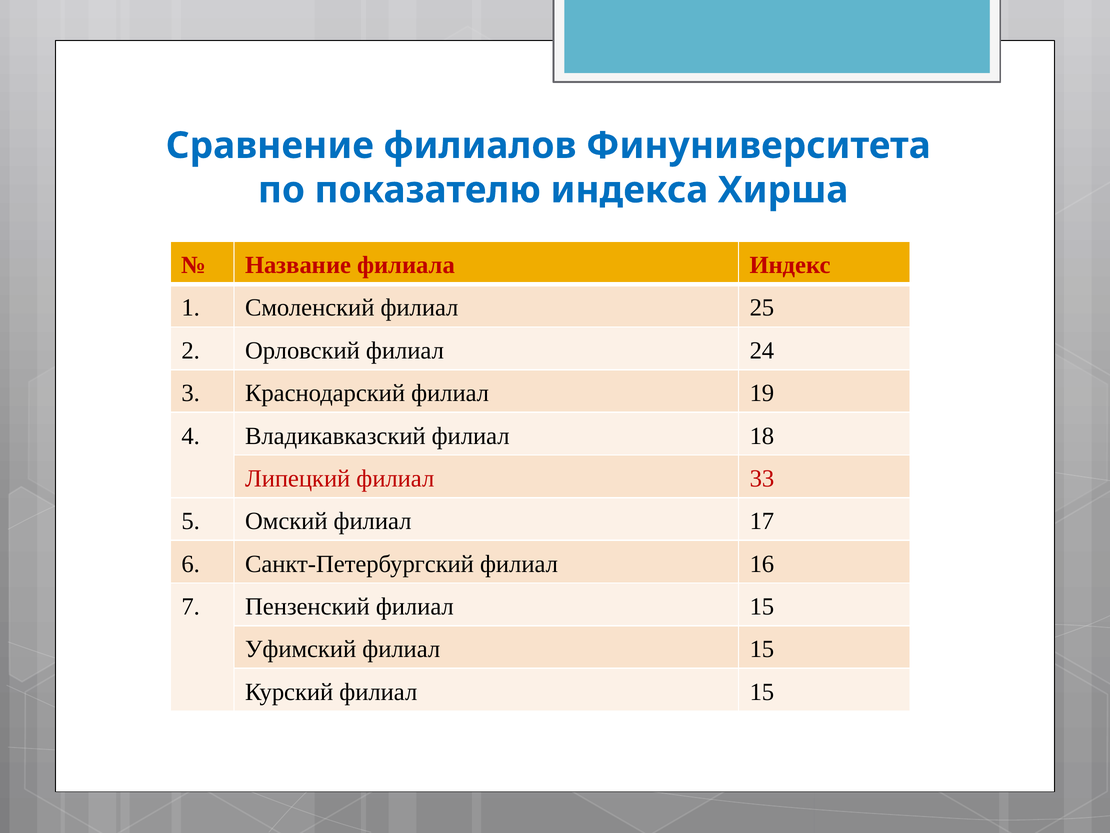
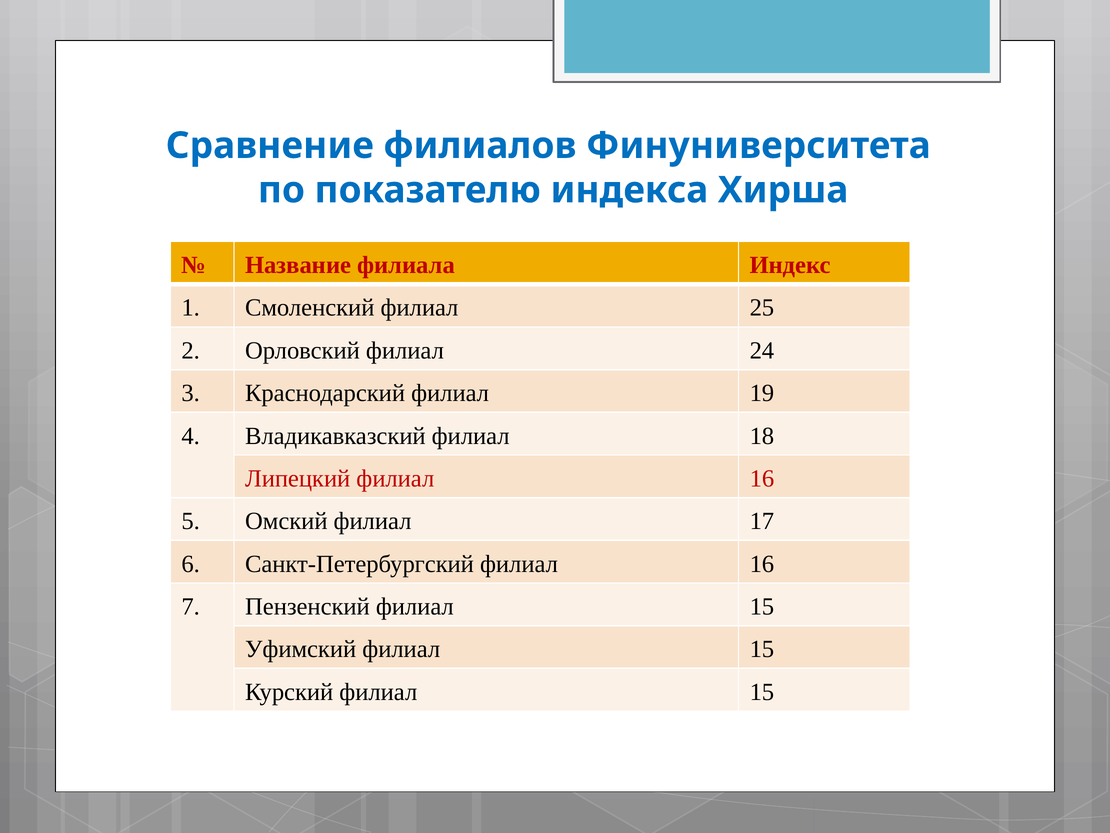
Липецкий филиал 33: 33 -> 16 (762, 478)
